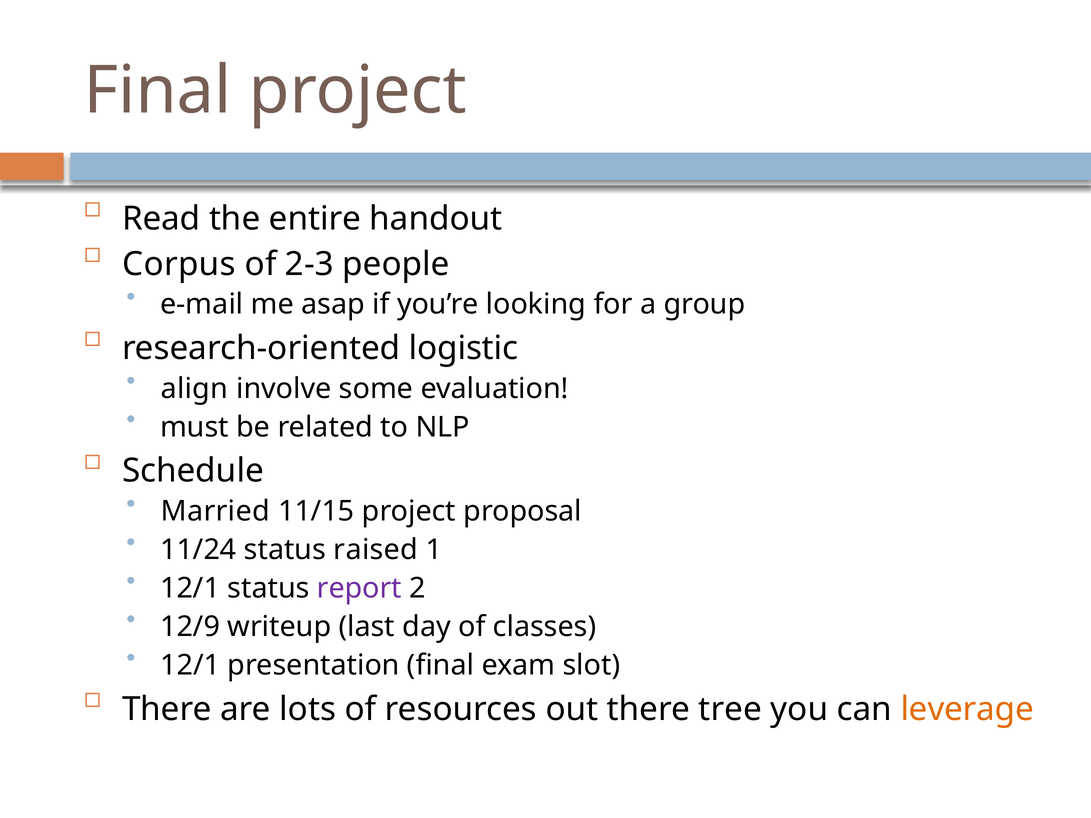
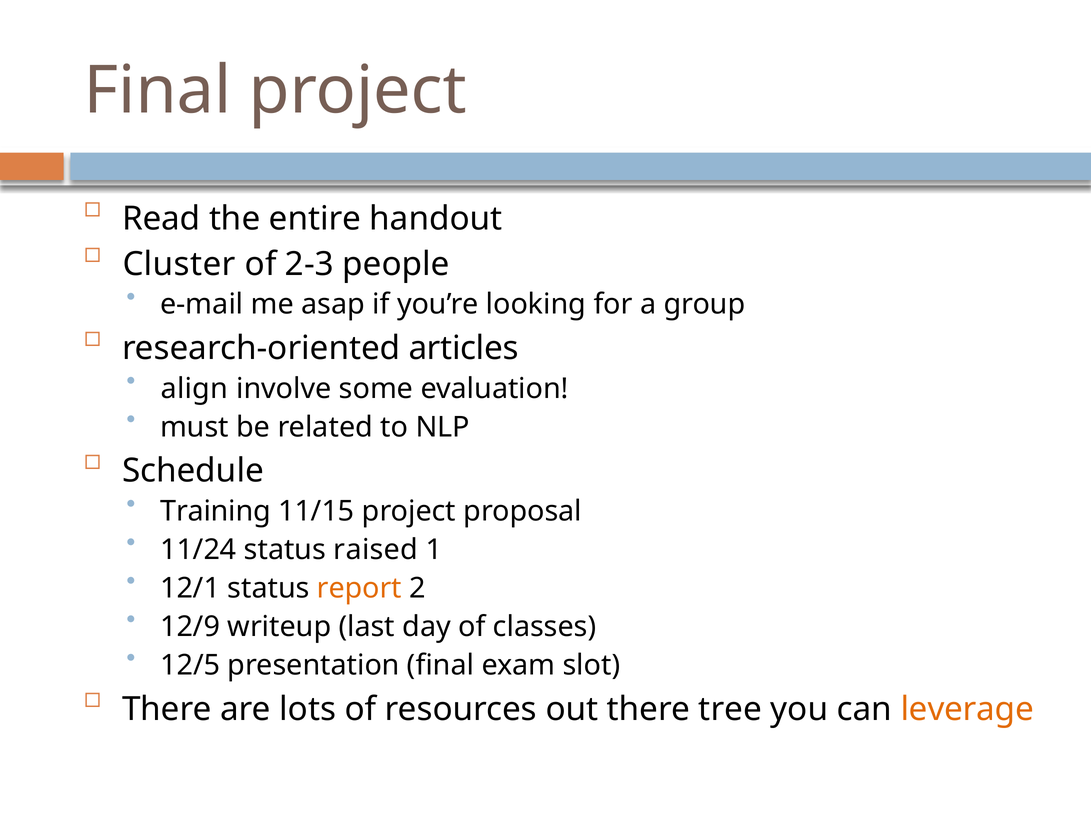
Corpus: Corpus -> Cluster (179, 264)
logistic: logistic -> articles (464, 348)
Married: Married -> Training (216, 511)
report colour: purple -> orange (359, 588)
12/1: 12/1 -> 12/5 (190, 666)
